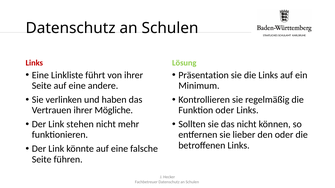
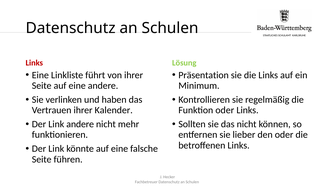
Mögliche: Mögliche -> Kalender (114, 110)
Link stehen: stehen -> andere (80, 125)
